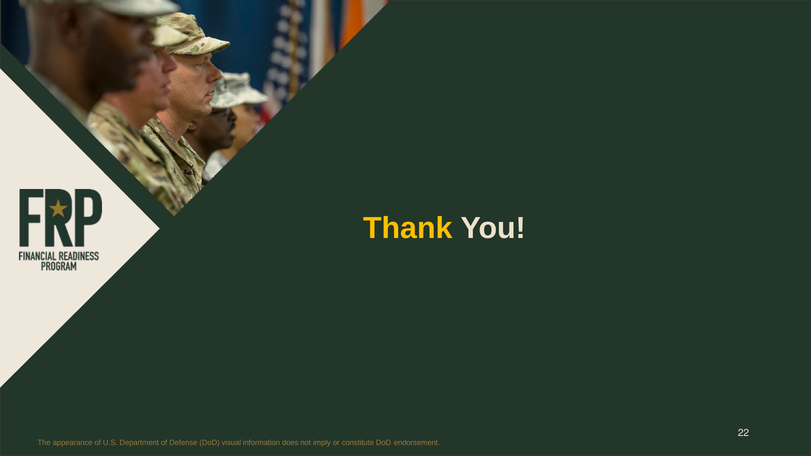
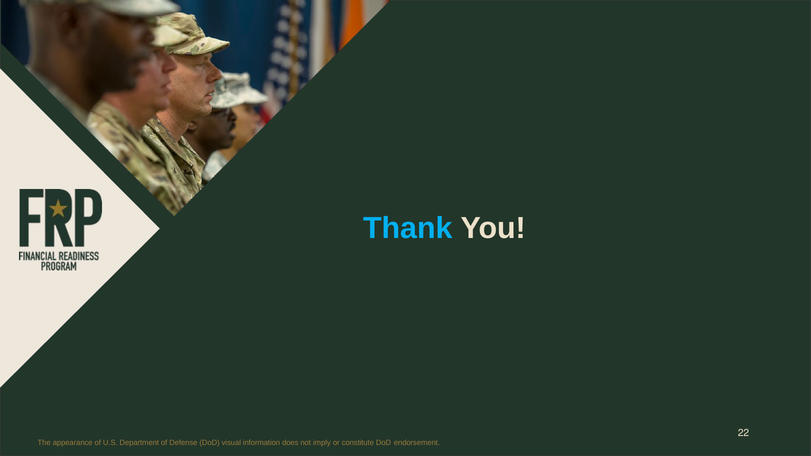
Thank colour: yellow -> light blue (408, 228)
